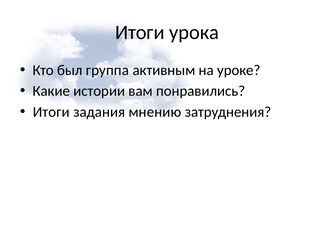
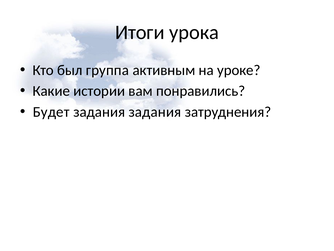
Итоги: Итоги -> Будет (51, 112)
задания мнению: мнению -> задания (155, 112)
